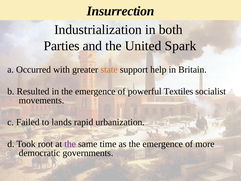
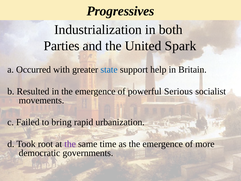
Insurrection: Insurrection -> Progressives (121, 11)
state colour: orange -> blue (109, 70)
Textiles: Textiles -> Serious (178, 91)
lands: lands -> bring (62, 122)
